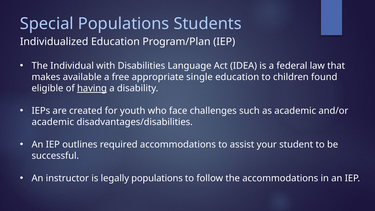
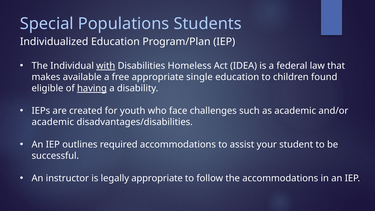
with underline: none -> present (106, 66)
Language: Language -> Homeless (190, 66)
legally populations: populations -> appropriate (157, 178)
